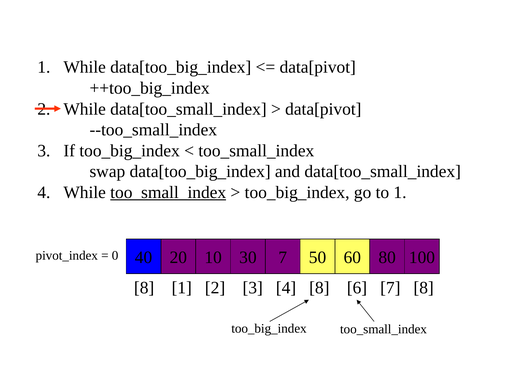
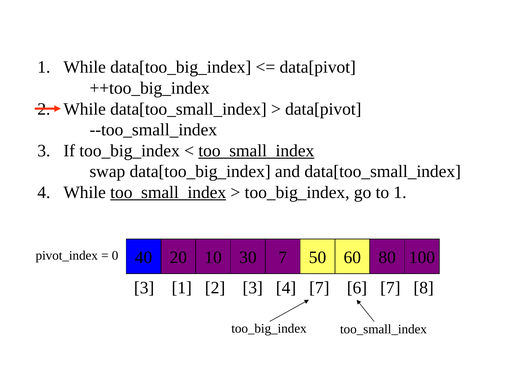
too_small_index underline: none -> present (256, 151)
8: 8 -> 3 (144, 288)
4 8: 8 -> 7 (319, 288)
